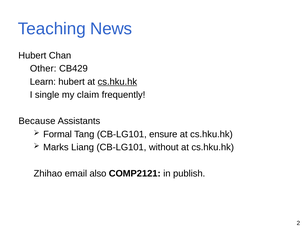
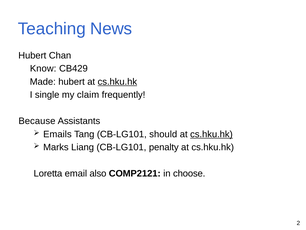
Other: Other -> Know (43, 68)
Learn: Learn -> Made (43, 82)
Formal: Formal -> Emails (57, 134)
ensure: ensure -> should (163, 134)
cs.hku.hk underline: none -> present (211, 134)
without: without -> penalty (164, 147)
Zhihao: Zhihao -> Loretta (48, 173)
publish: publish -> choose (189, 173)
